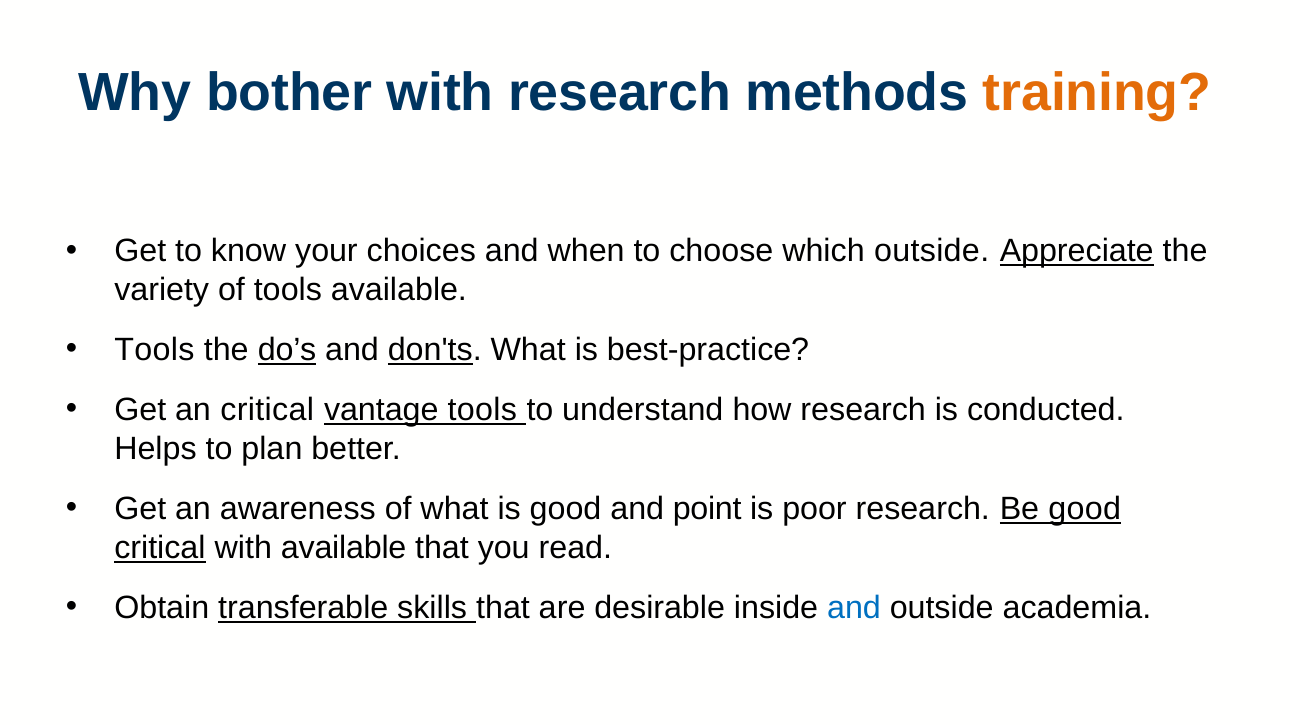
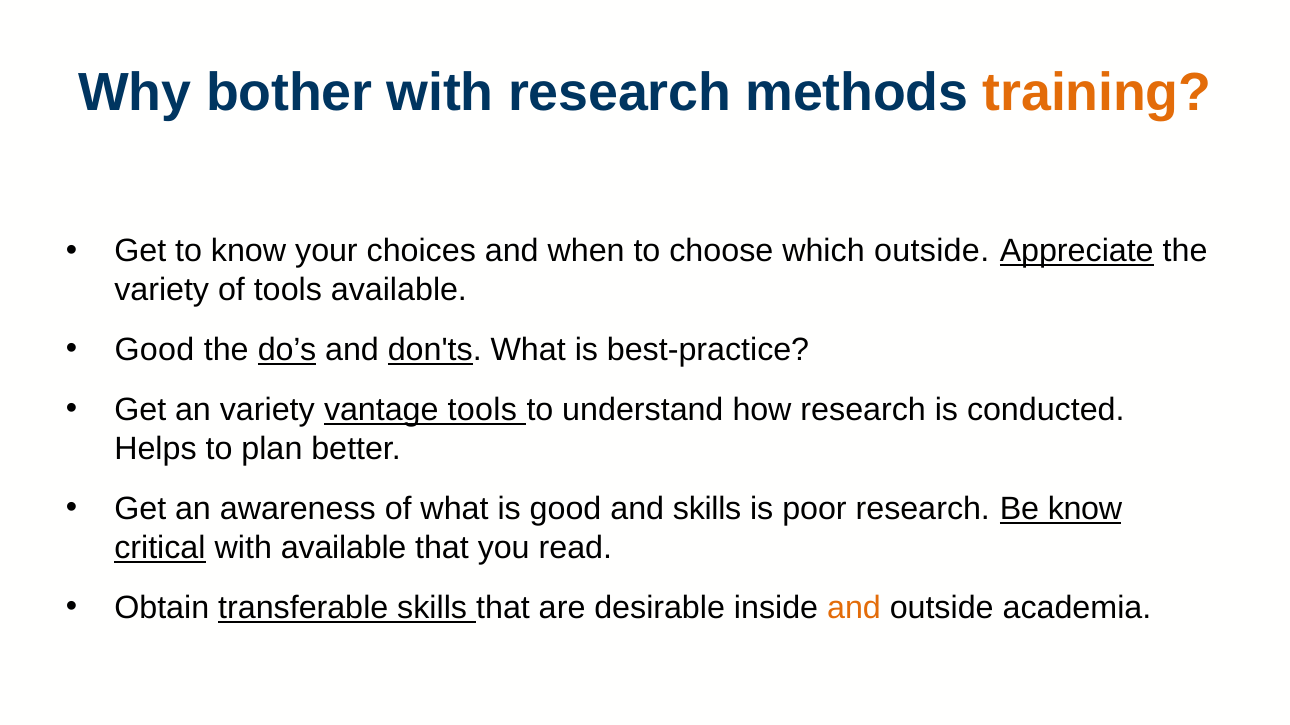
Tools: Tools -> Good (154, 350)
an critical: critical -> variety (267, 410)
and point: point -> skills (707, 509)
Be good: good -> know (1085, 509)
and colour: blue -> orange (854, 608)
